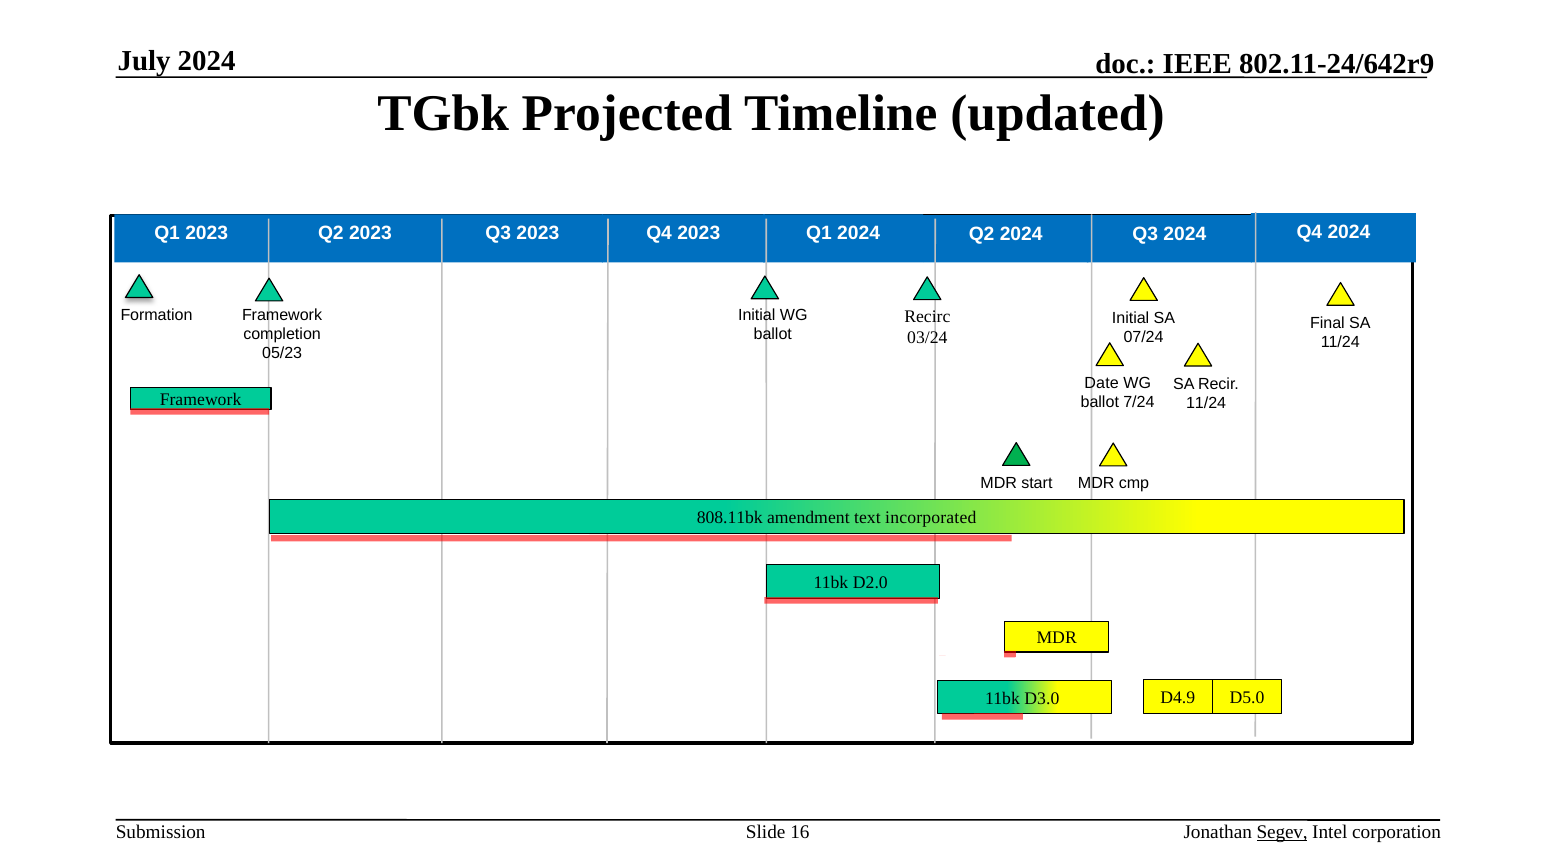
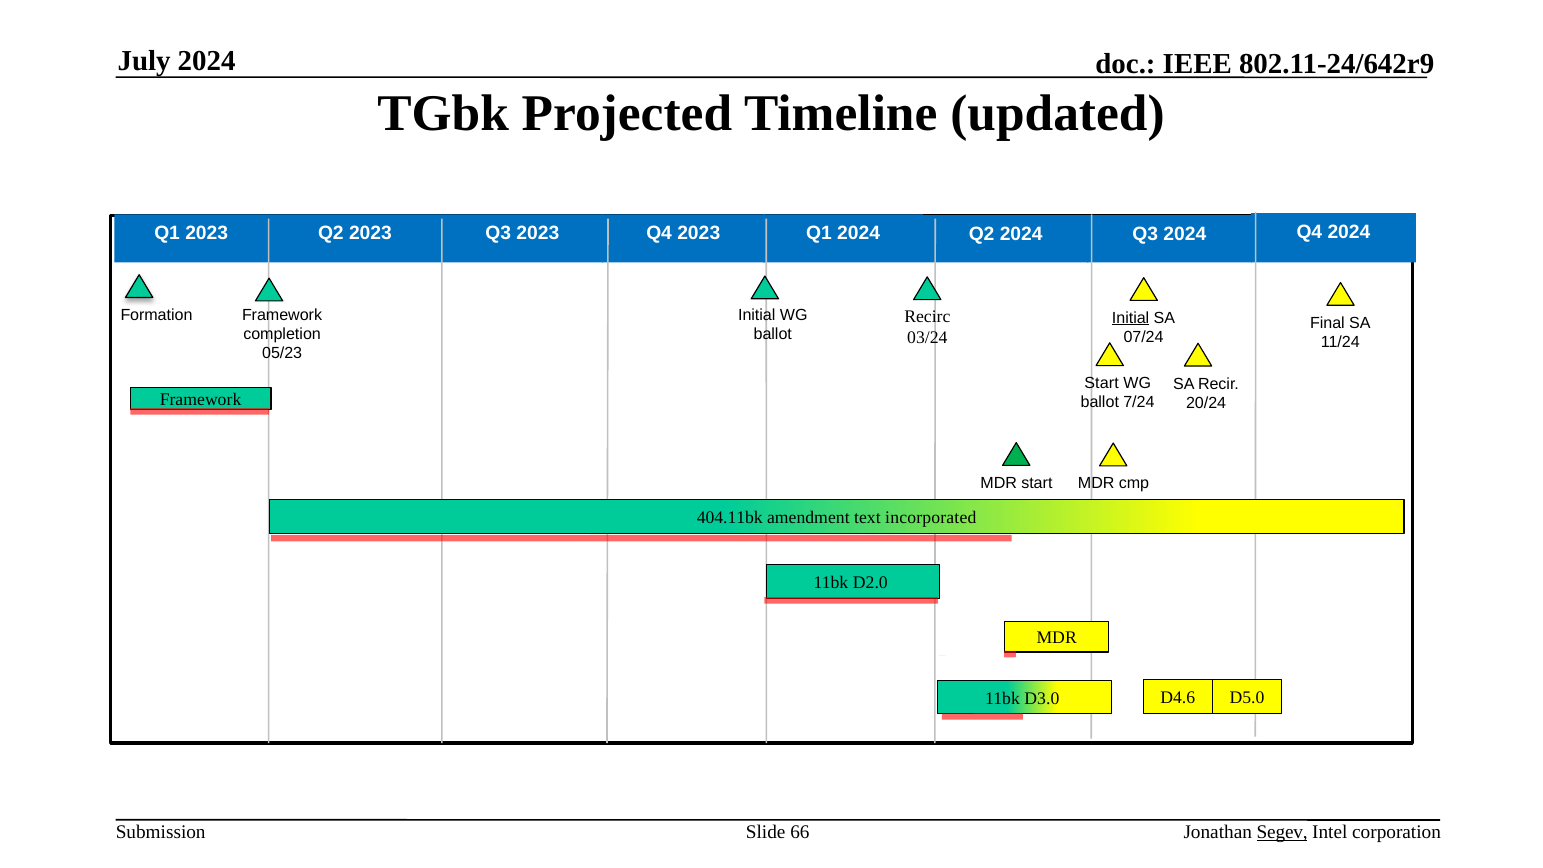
Initial underline: none -> present (1131, 318)
Date: Date -> Start (1102, 383)
11/24: 11/24 -> 20/24 (1206, 403)
808.11bk: 808.11bk -> 404.11bk (730, 518)
D4.9: D4.9 -> D4.6 (1178, 698)
16: 16 -> 66 (800, 832)
